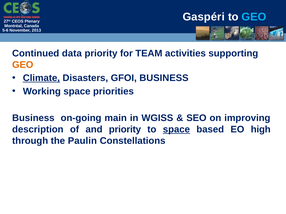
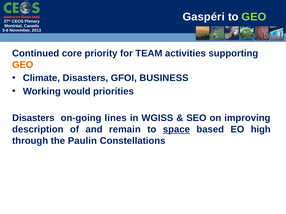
GEO colour: light blue -> light green (254, 17)
data: data -> core (72, 53)
Climate underline: present -> none (41, 78)
Working space: space -> would (77, 92)
Business: Business -> Disasters (33, 118)
main: main -> lines (116, 118)
and priority: priority -> remain (125, 130)
